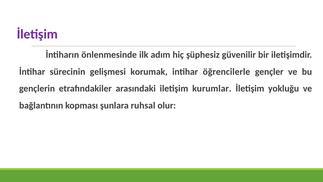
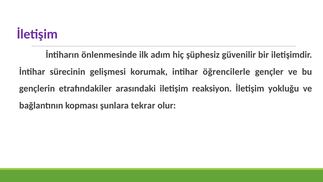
kurumlar: kurumlar -> reaksiyon (212, 88)
ruhsal: ruhsal -> tekrar (143, 105)
